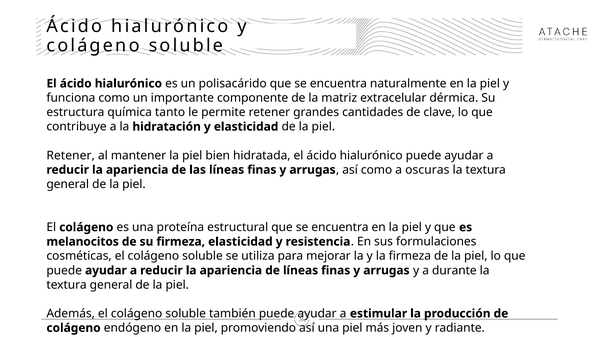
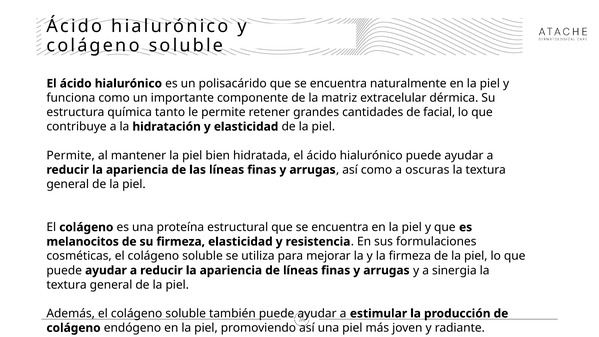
clave: clave -> facial (439, 112)
Retener: Retener -> Permite (71, 155)
durante: durante -> sinergia (454, 270)
